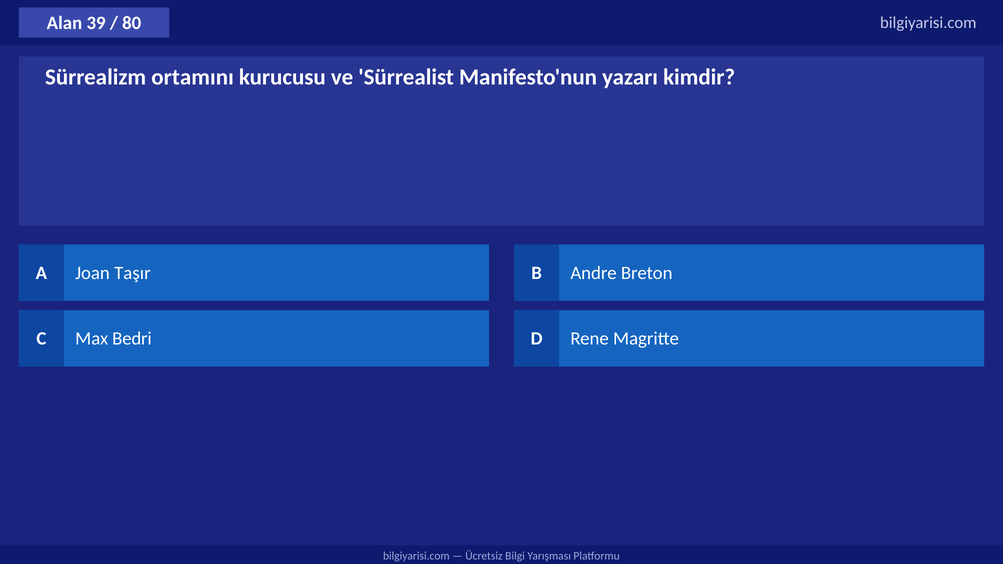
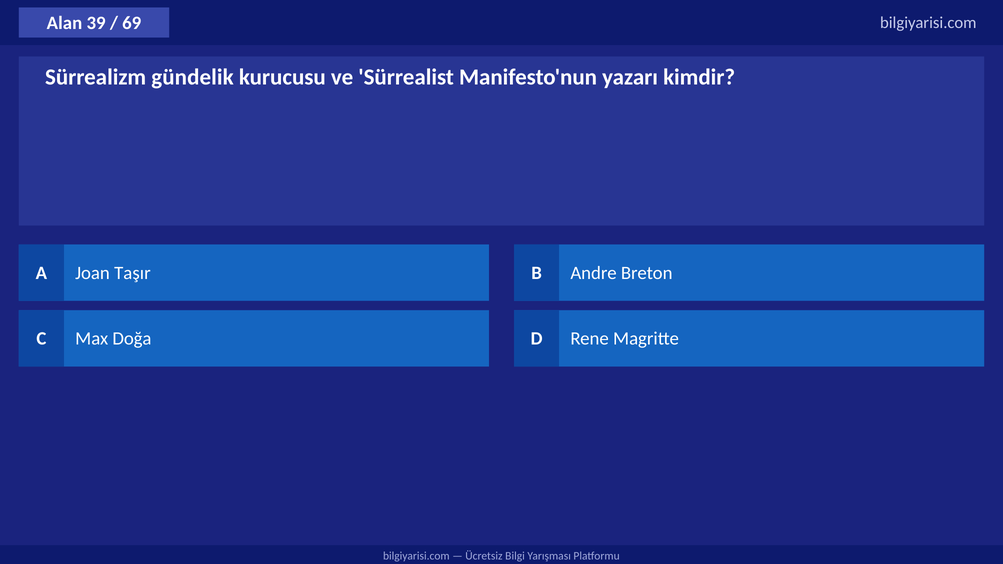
80: 80 -> 69 (132, 23)
ortamını: ortamını -> gündelik (193, 77)
Bedri: Bedri -> Doğa (132, 339)
